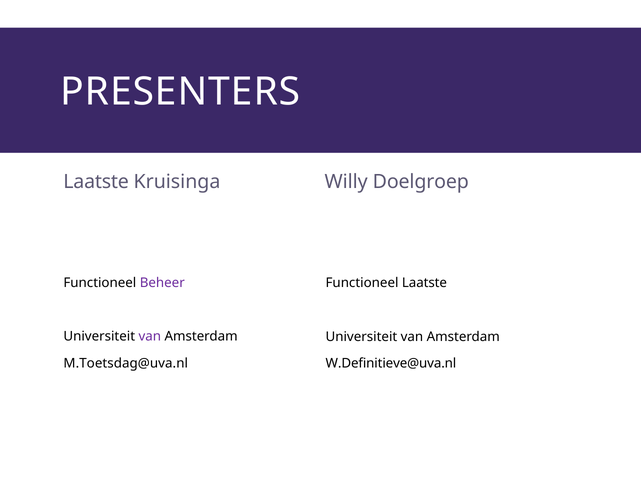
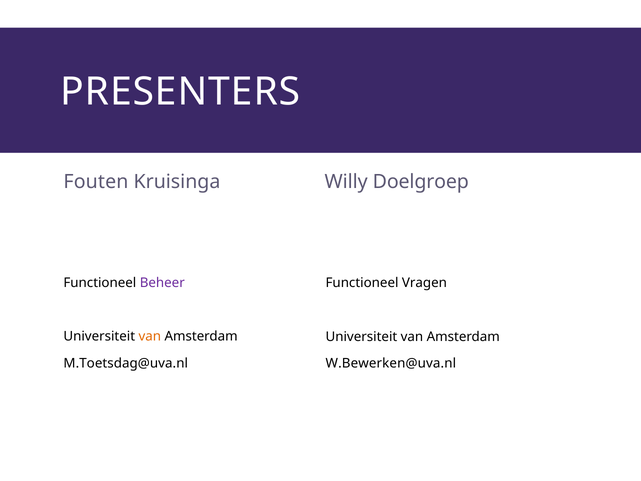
Laatste: Laatste -> Fouten (96, 181)
Functioneel Laatste: Laatste -> Vragen (424, 283)
van colour: purple -> orange (150, 336)
W.Definitieve@uva.nl: W.Definitieve@uva.nl -> W.Bewerken@uva.nl (391, 363)
